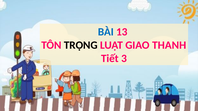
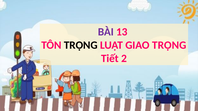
BÀI colour: blue -> purple (106, 32)
GIAO THANH: THANH -> TRỌNG (169, 45)
3: 3 -> 2 (124, 59)
